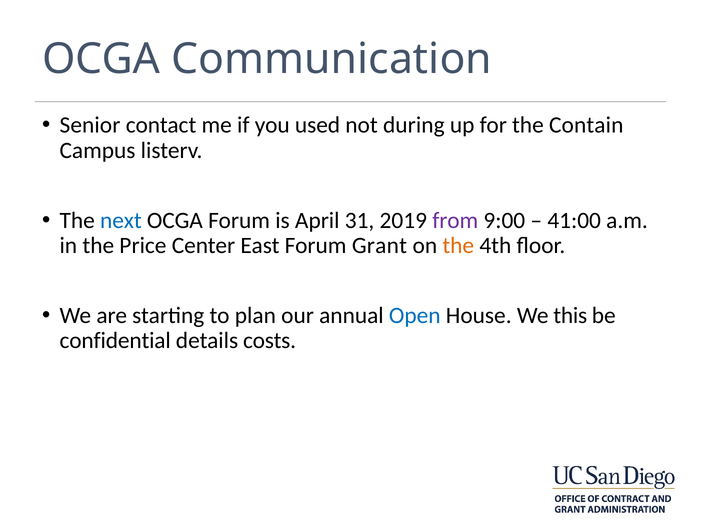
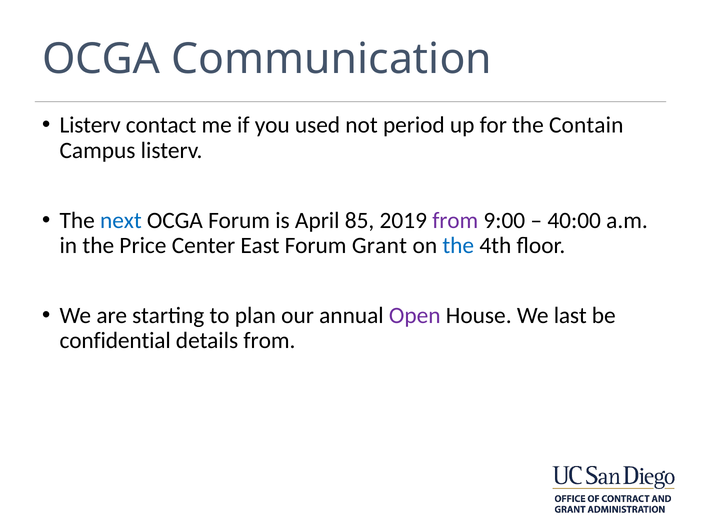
Senior: Senior -> Listerv (90, 125)
during: during -> period (414, 125)
31: 31 -> 85 (360, 220)
41:00: 41:00 -> 40:00 (574, 220)
the colour: orange -> blue (458, 245)
Open colour: blue -> purple (415, 315)
this: this -> last (570, 315)
details costs: costs -> from (269, 341)
